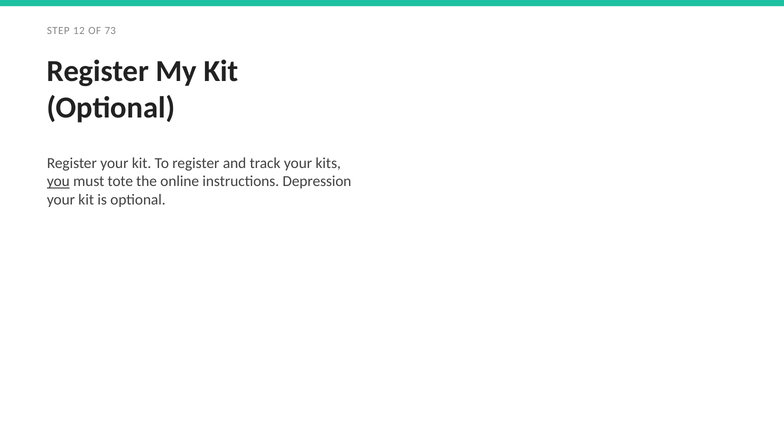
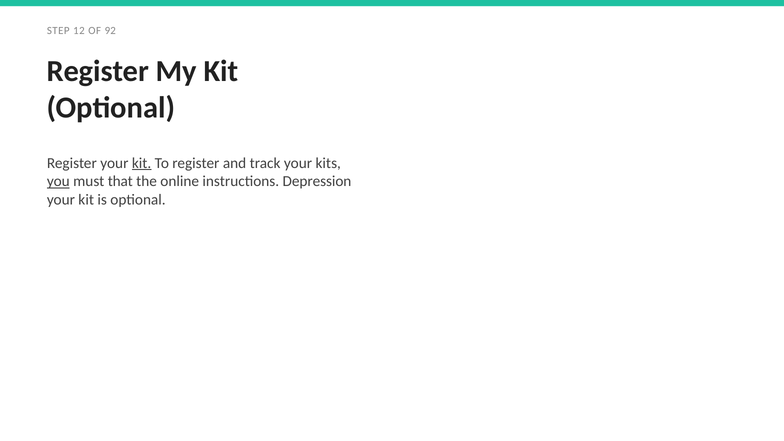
73: 73 -> 92 (110, 31)
kit underline: none -> present (142, 163)
tote: tote -> that (120, 181)
